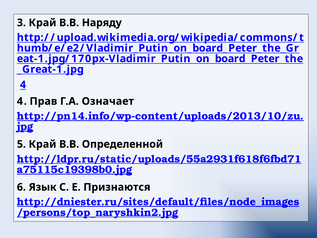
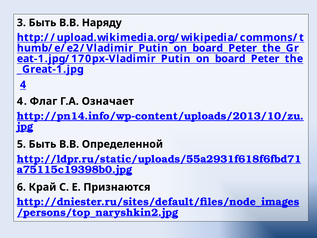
3 Край: Край -> Быть (42, 23)
Прав: Прав -> Флаг (43, 101)
5 Край: Край -> Быть (42, 144)
Язык: Язык -> Край (42, 187)
